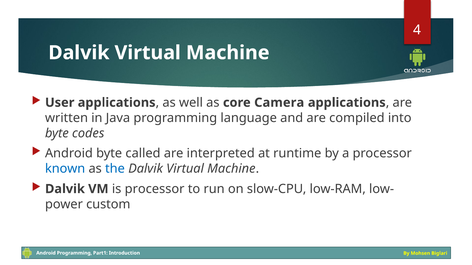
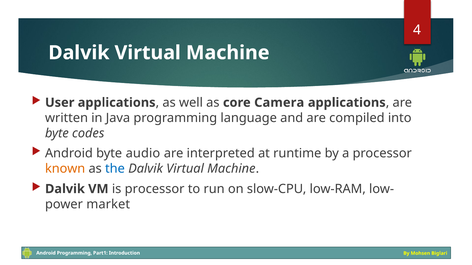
called: called -> audio (143, 154)
known colour: blue -> orange (65, 169)
custom: custom -> market (108, 205)
